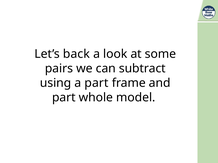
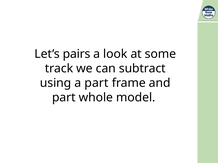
back: back -> pairs (77, 54)
pairs: pairs -> track (59, 69)
